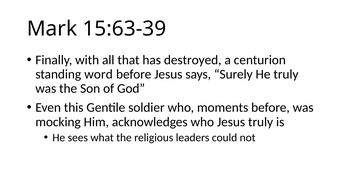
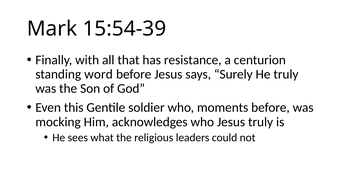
15:63-39: 15:63-39 -> 15:54-39 (124, 29)
destroyed: destroyed -> resistance (193, 60)
